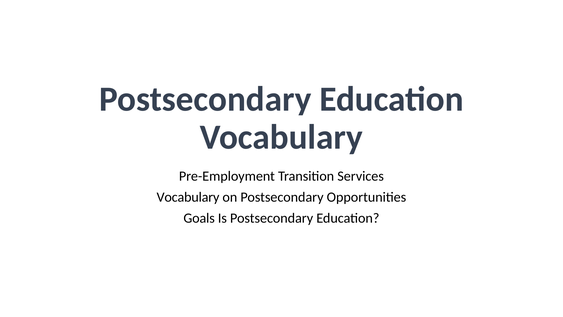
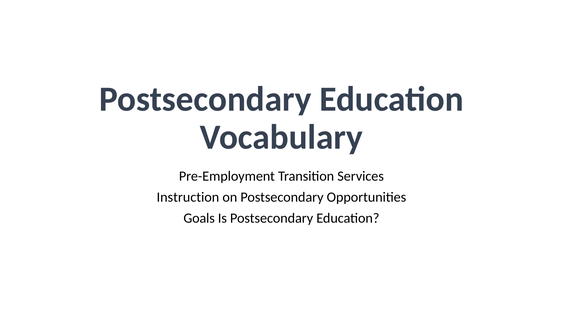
Vocabulary: Vocabulary -> Instruction (188, 197)
